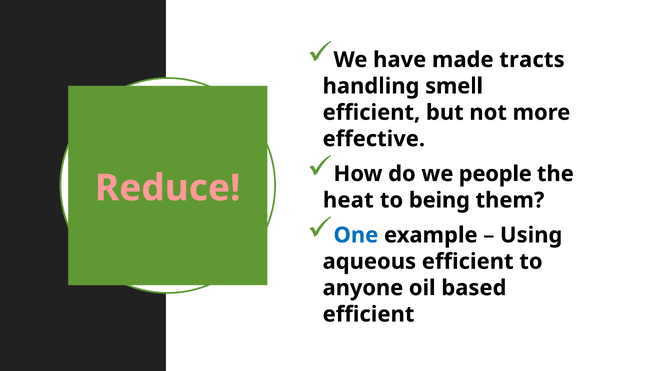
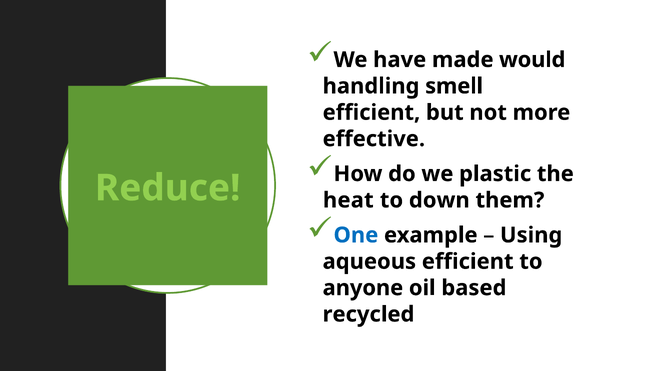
tracts: tracts -> would (532, 60)
people: people -> plastic (495, 174)
Reduce colour: pink -> light green (168, 188)
being: being -> down (439, 200)
efficient: efficient -> recycled (369, 314)
